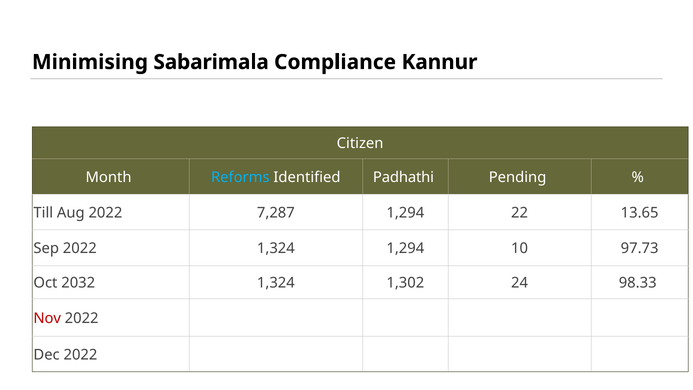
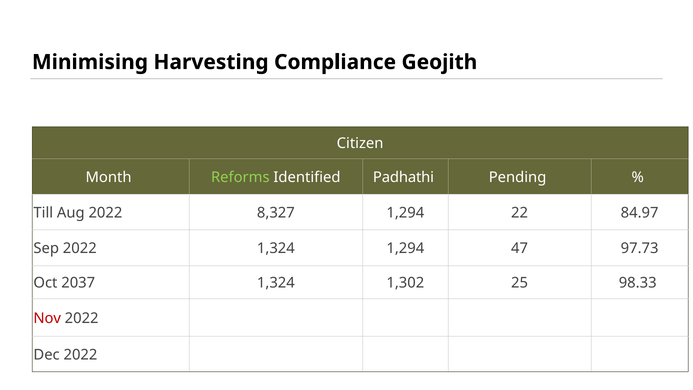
Sabarimala: Sabarimala -> Harvesting (211, 62)
Kannur: Kannur -> Geojith (439, 62)
Reforms colour: light blue -> light green (240, 177)
7,287: 7,287 -> 8,327 (276, 213)
13.65: 13.65 -> 84.97 (640, 213)
10: 10 -> 47 (520, 248)
2032: 2032 -> 2037 (78, 283)
24: 24 -> 25 (520, 283)
